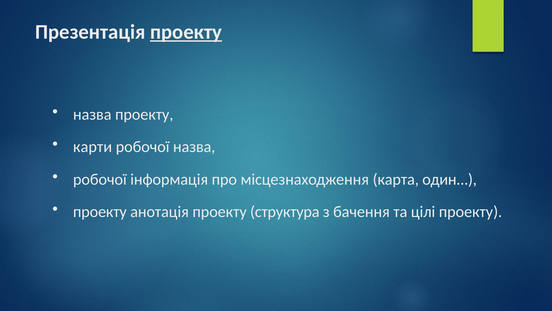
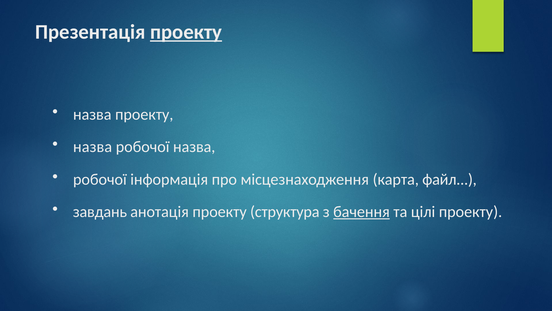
карти: карти -> назва (93, 147)
один: один -> файл (450, 179)
проекту: проекту -> завдань (100, 212)
бачення underline: none -> present (361, 212)
